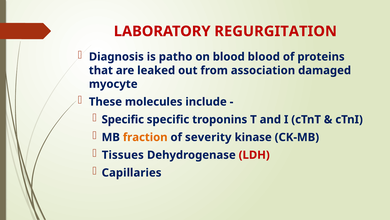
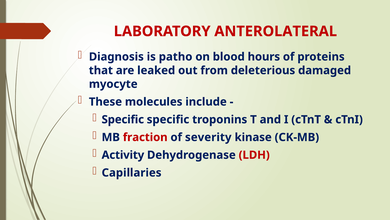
REGURGITATION: REGURGITATION -> ANTEROLATERAL (276, 31)
blood blood: blood -> hours (264, 57)
association: association -> deleterious (263, 70)
fraction colour: orange -> red (145, 137)
Tissues: Tissues -> Activity (123, 155)
